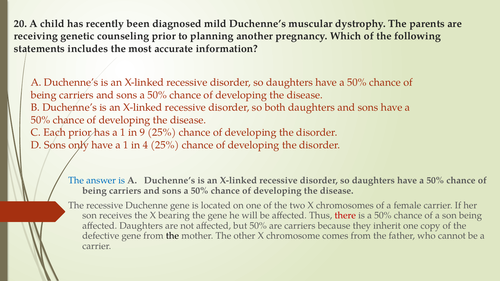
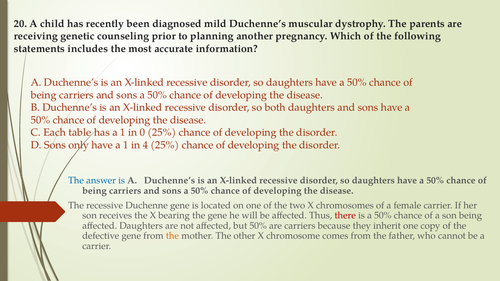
Each prior: prior -> table (80, 133)
9: 9 -> 0 (142, 133)
the colour: black -> orange (172, 236)
